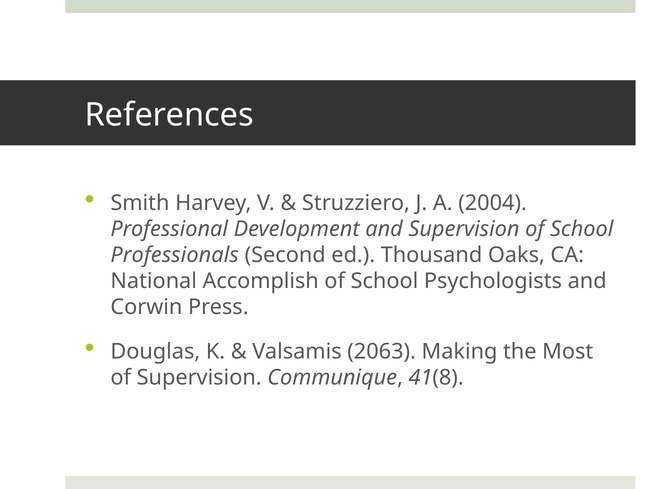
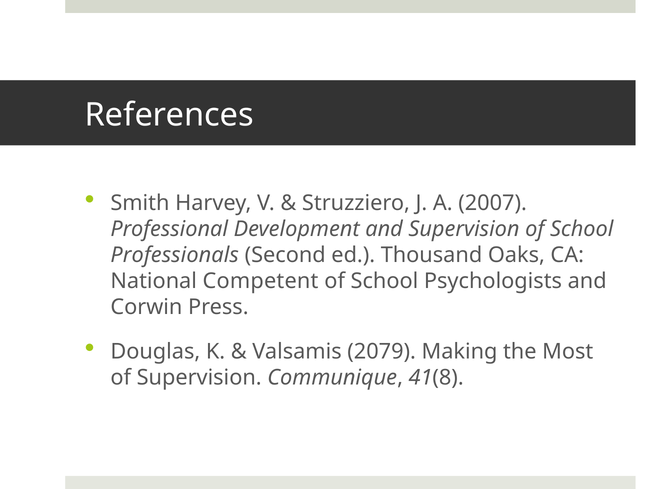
2004: 2004 -> 2007 (493, 203)
Accomplish: Accomplish -> Competent (261, 281)
2063: 2063 -> 2079 (382, 351)
